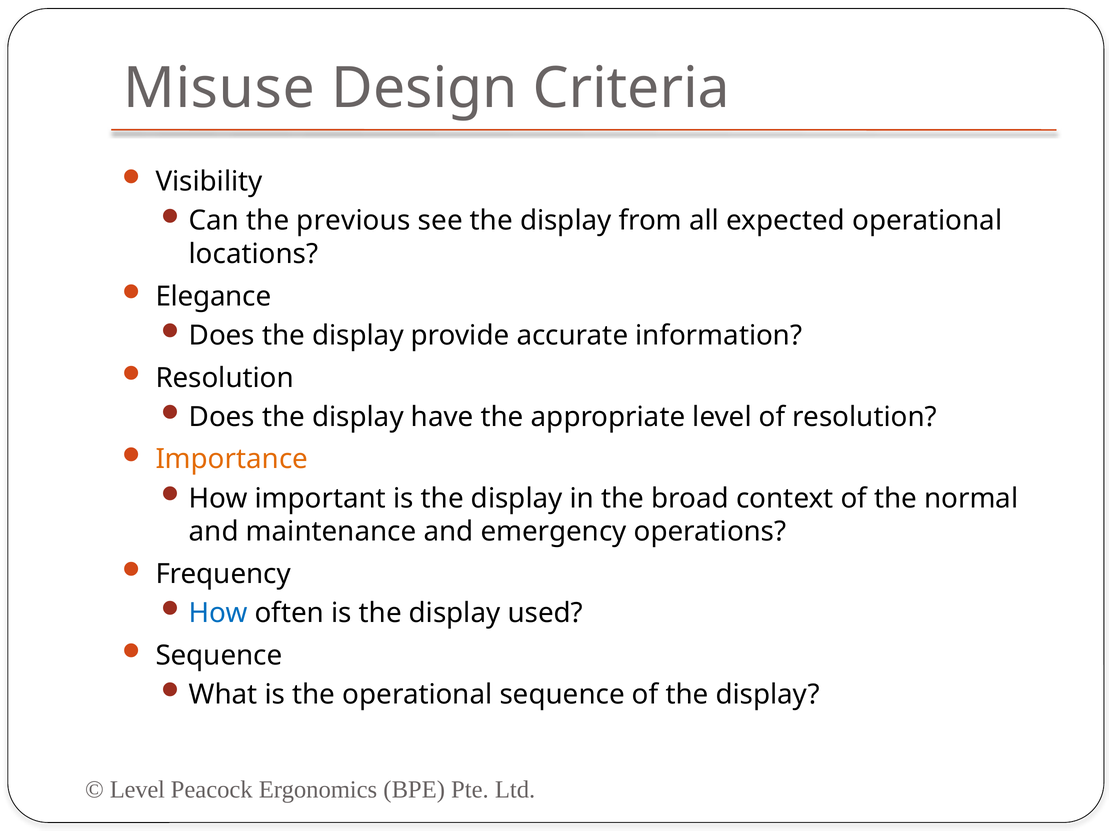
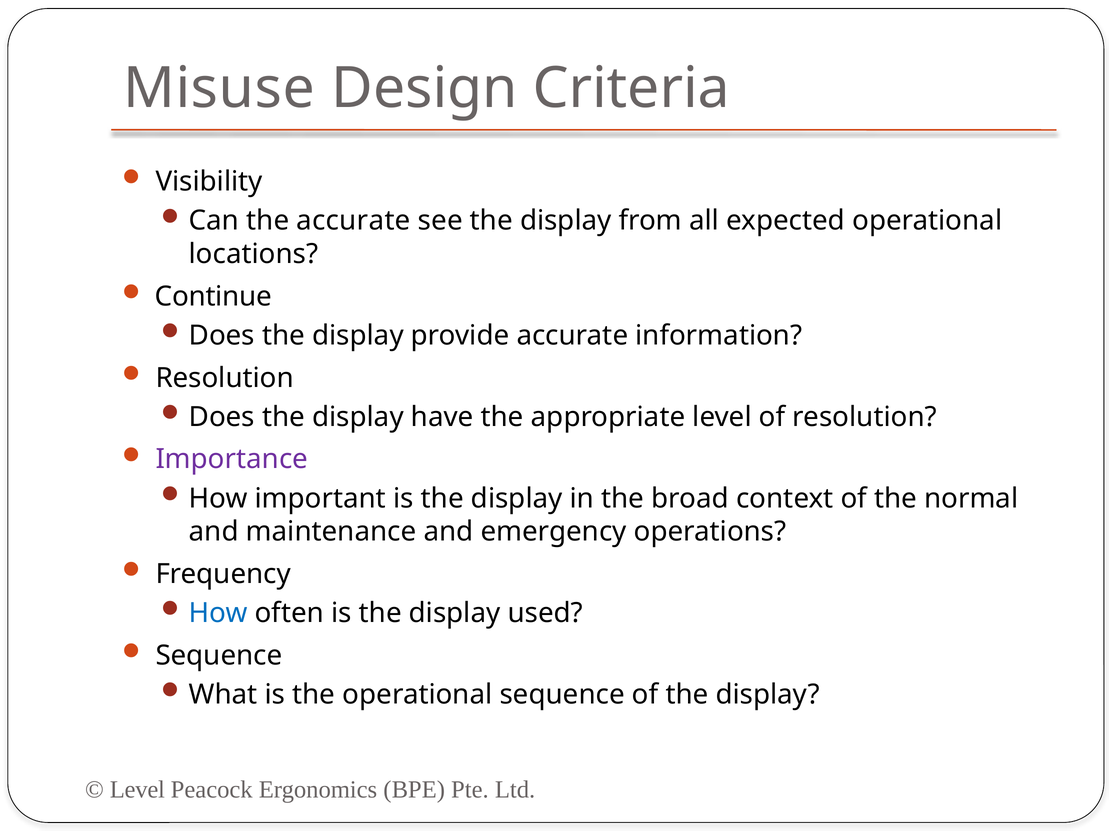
the previous: previous -> accurate (353, 221)
Elegance: Elegance -> Continue (213, 296)
Importance colour: orange -> purple (232, 459)
